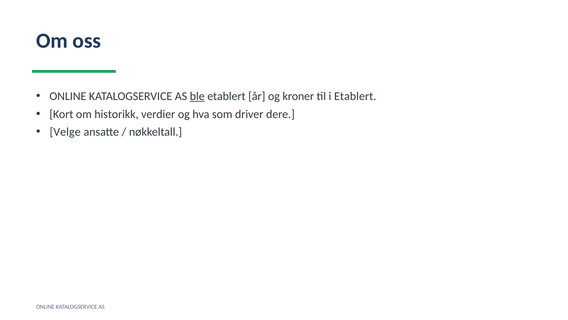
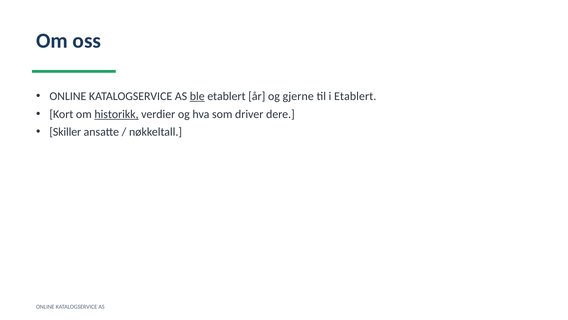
kroner: kroner -> gjerne (298, 96)
historikk underline: none -> present (116, 114)
Velge: Velge -> Skiller (65, 132)
